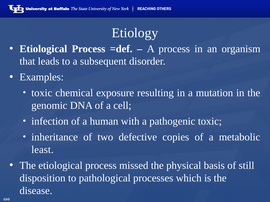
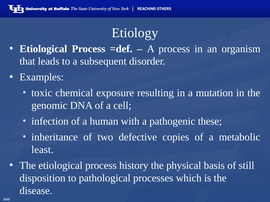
pathogenic toxic: toxic -> these (210, 122)
missed: missed -> history (134, 166)
